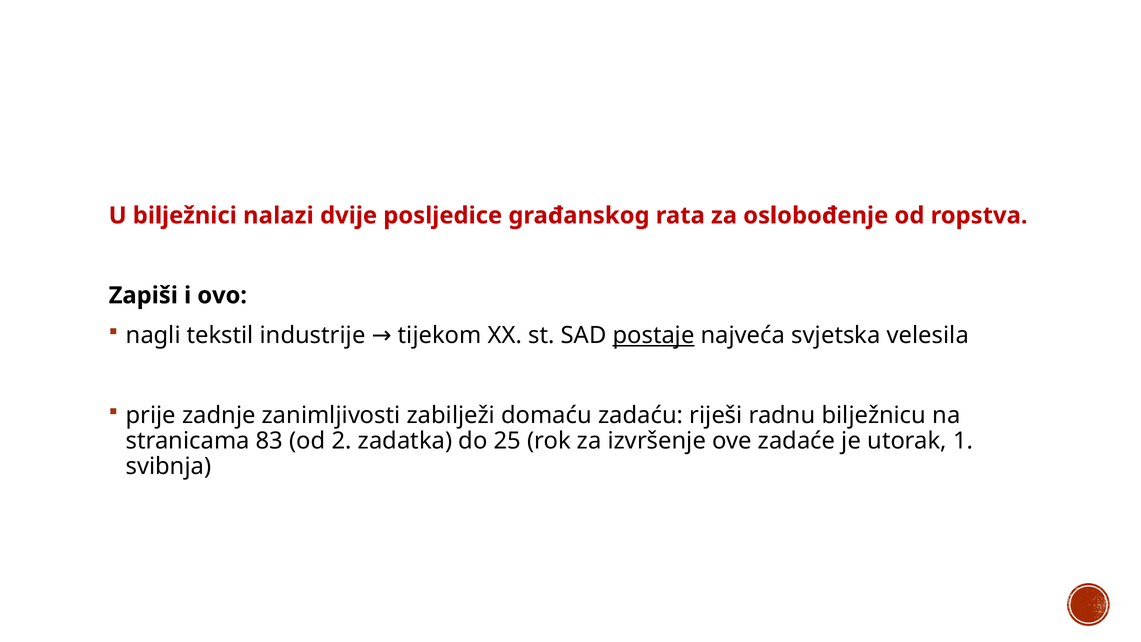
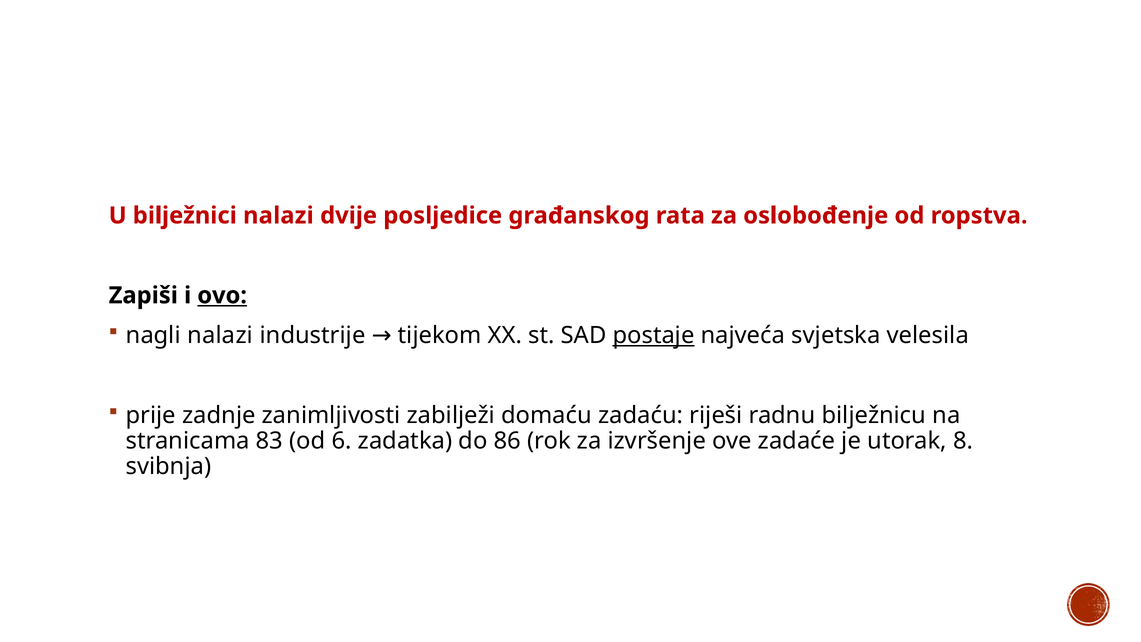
ovo underline: none -> present (222, 295)
nagli tekstil: tekstil -> nalazi (220, 335)
2: 2 -> 6 (342, 441)
25: 25 -> 86 (507, 441)
1: 1 -> 8 (963, 441)
